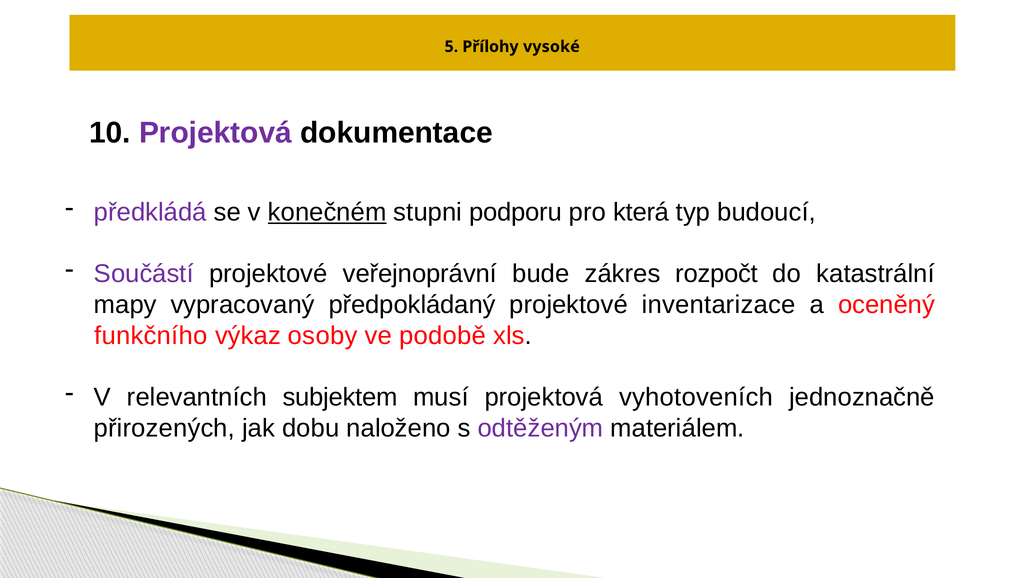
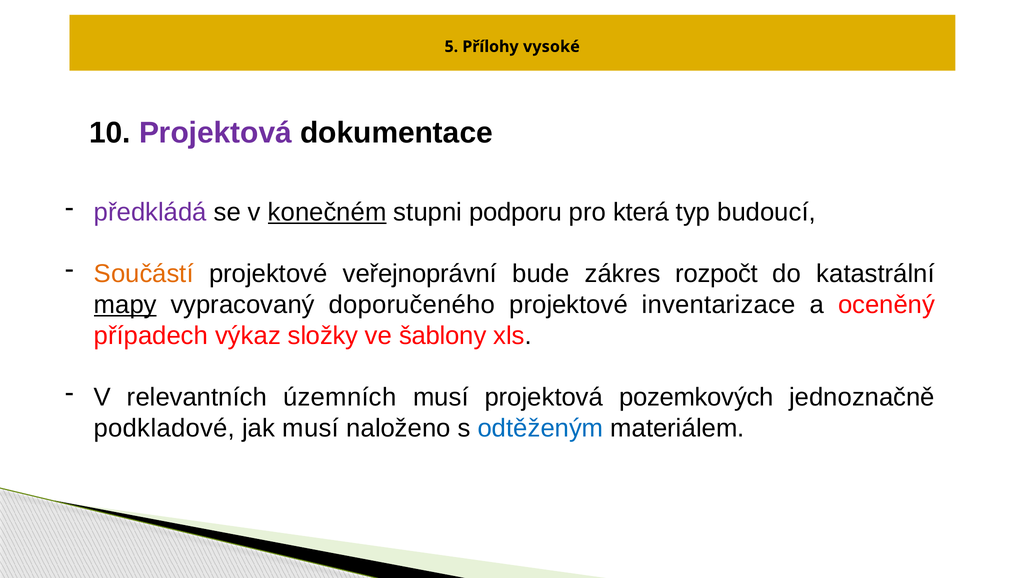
Součástí colour: purple -> orange (144, 274)
mapy underline: none -> present (125, 305)
předpokládaný: předpokládaný -> doporučeného (412, 305)
funkčního: funkčního -> případech (151, 335)
osoby: osoby -> složky (323, 335)
podobě: podobě -> šablony (443, 335)
subjektem: subjektem -> územních (340, 397)
vyhotoveních: vyhotoveních -> pozemkových (696, 397)
přirozených: přirozených -> podkladové (164, 428)
jak dobu: dobu -> musí (311, 428)
odtěženým colour: purple -> blue (541, 428)
